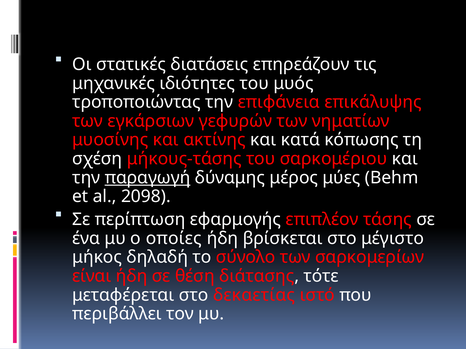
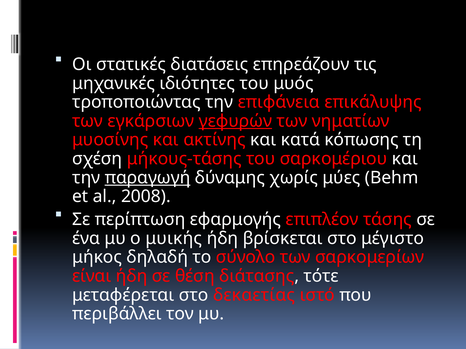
γεφυρών underline: none -> present (235, 121)
μέρος: μέρος -> χωρίς (294, 178)
2098: 2098 -> 2008 (146, 197)
οποίες: οποίες -> μυικής (174, 239)
